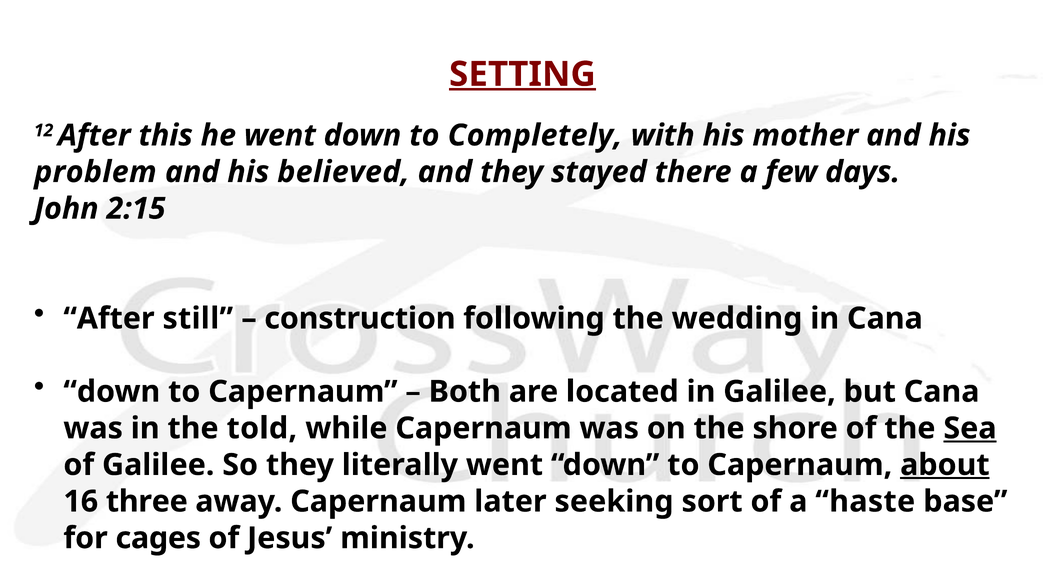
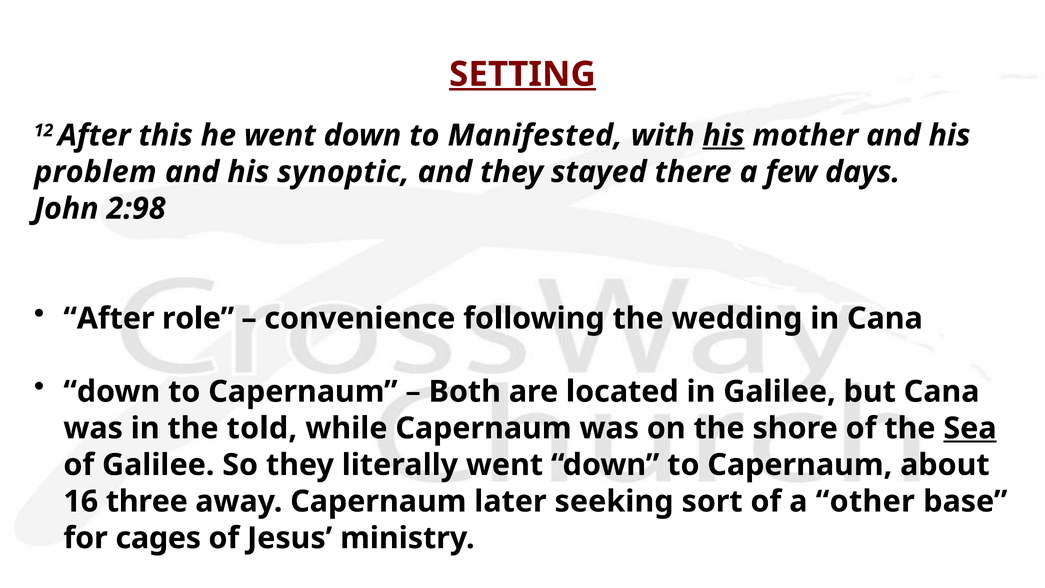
Completely: Completely -> Manifested (535, 135)
his underline: none -> present (724, 135)
believed: believed -> synoptic (343, 172)
2:15: 2:15 -> 2:98 (136, 209)
still: still -> role (198, 318)
construction: construction -> convenience (360, 318)
about underline: present -> none (945, 465)
haste: haste -> other (865, 501)
